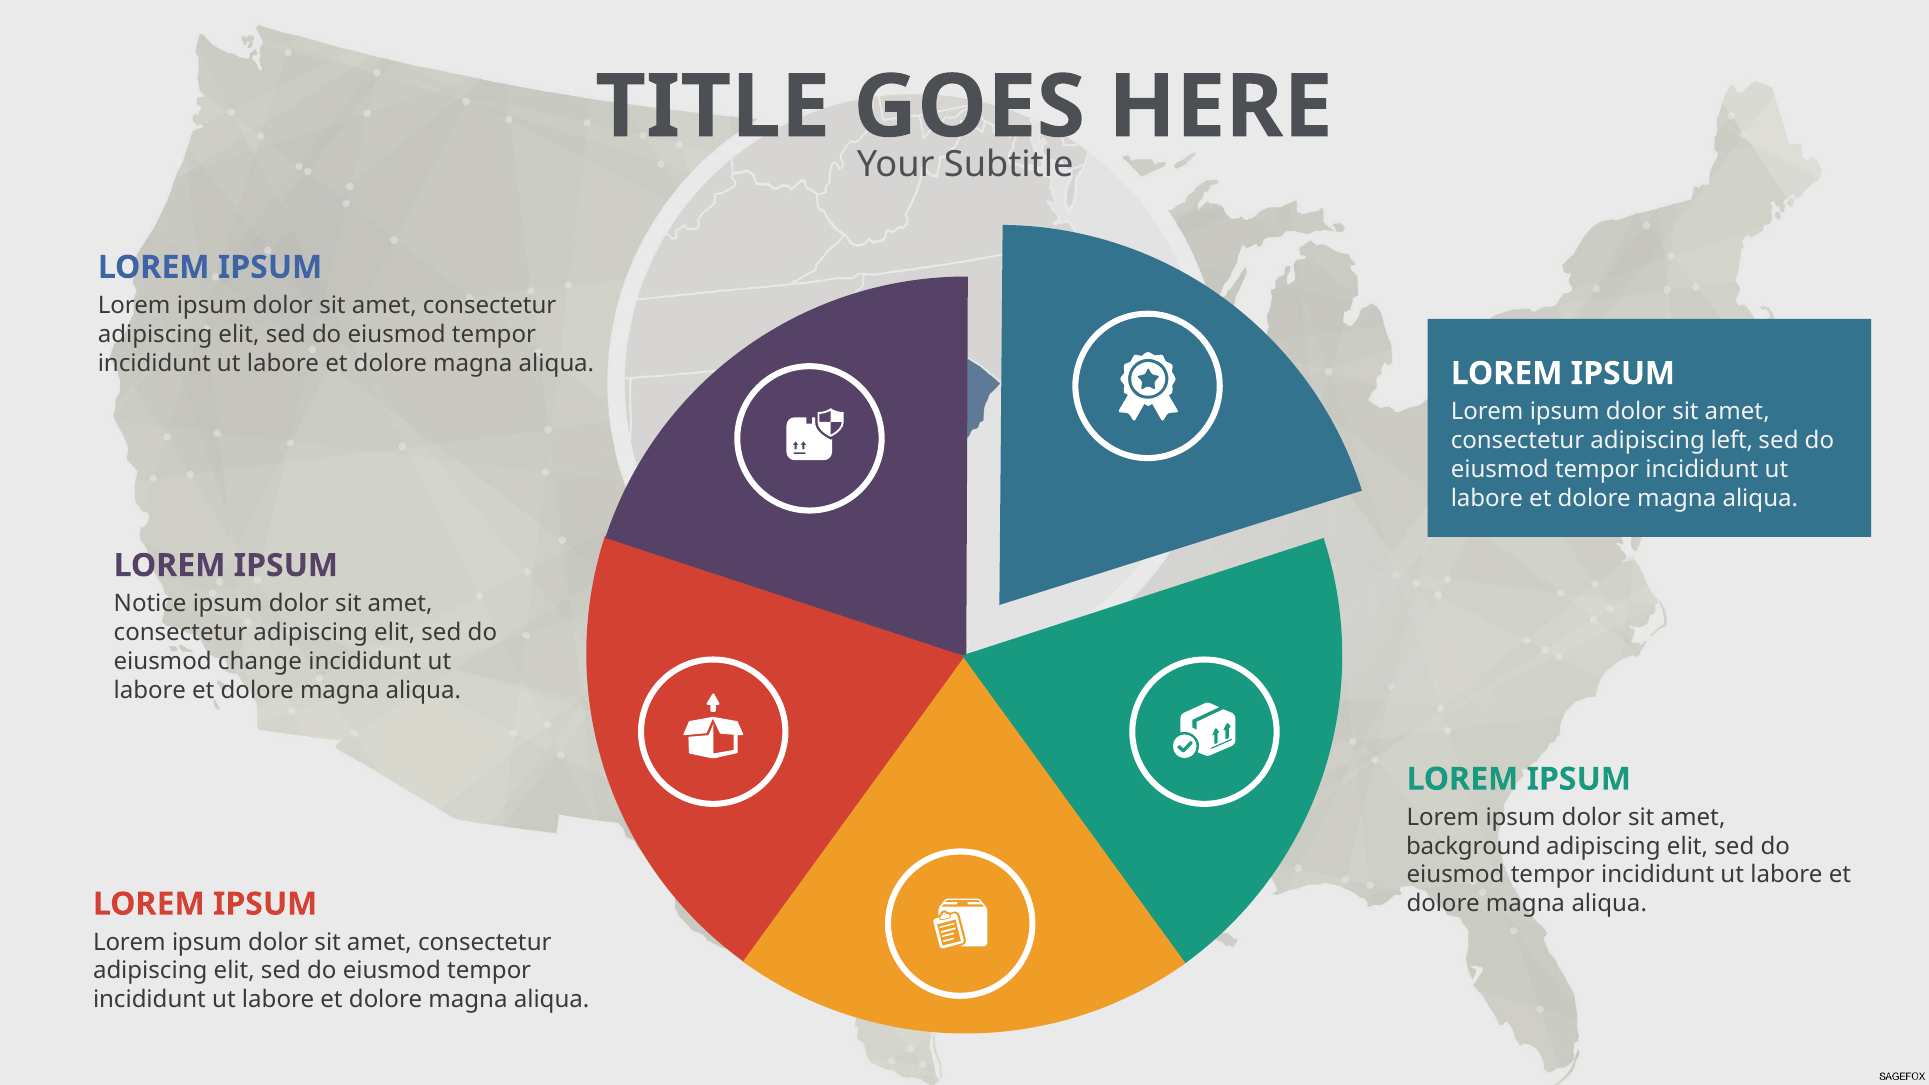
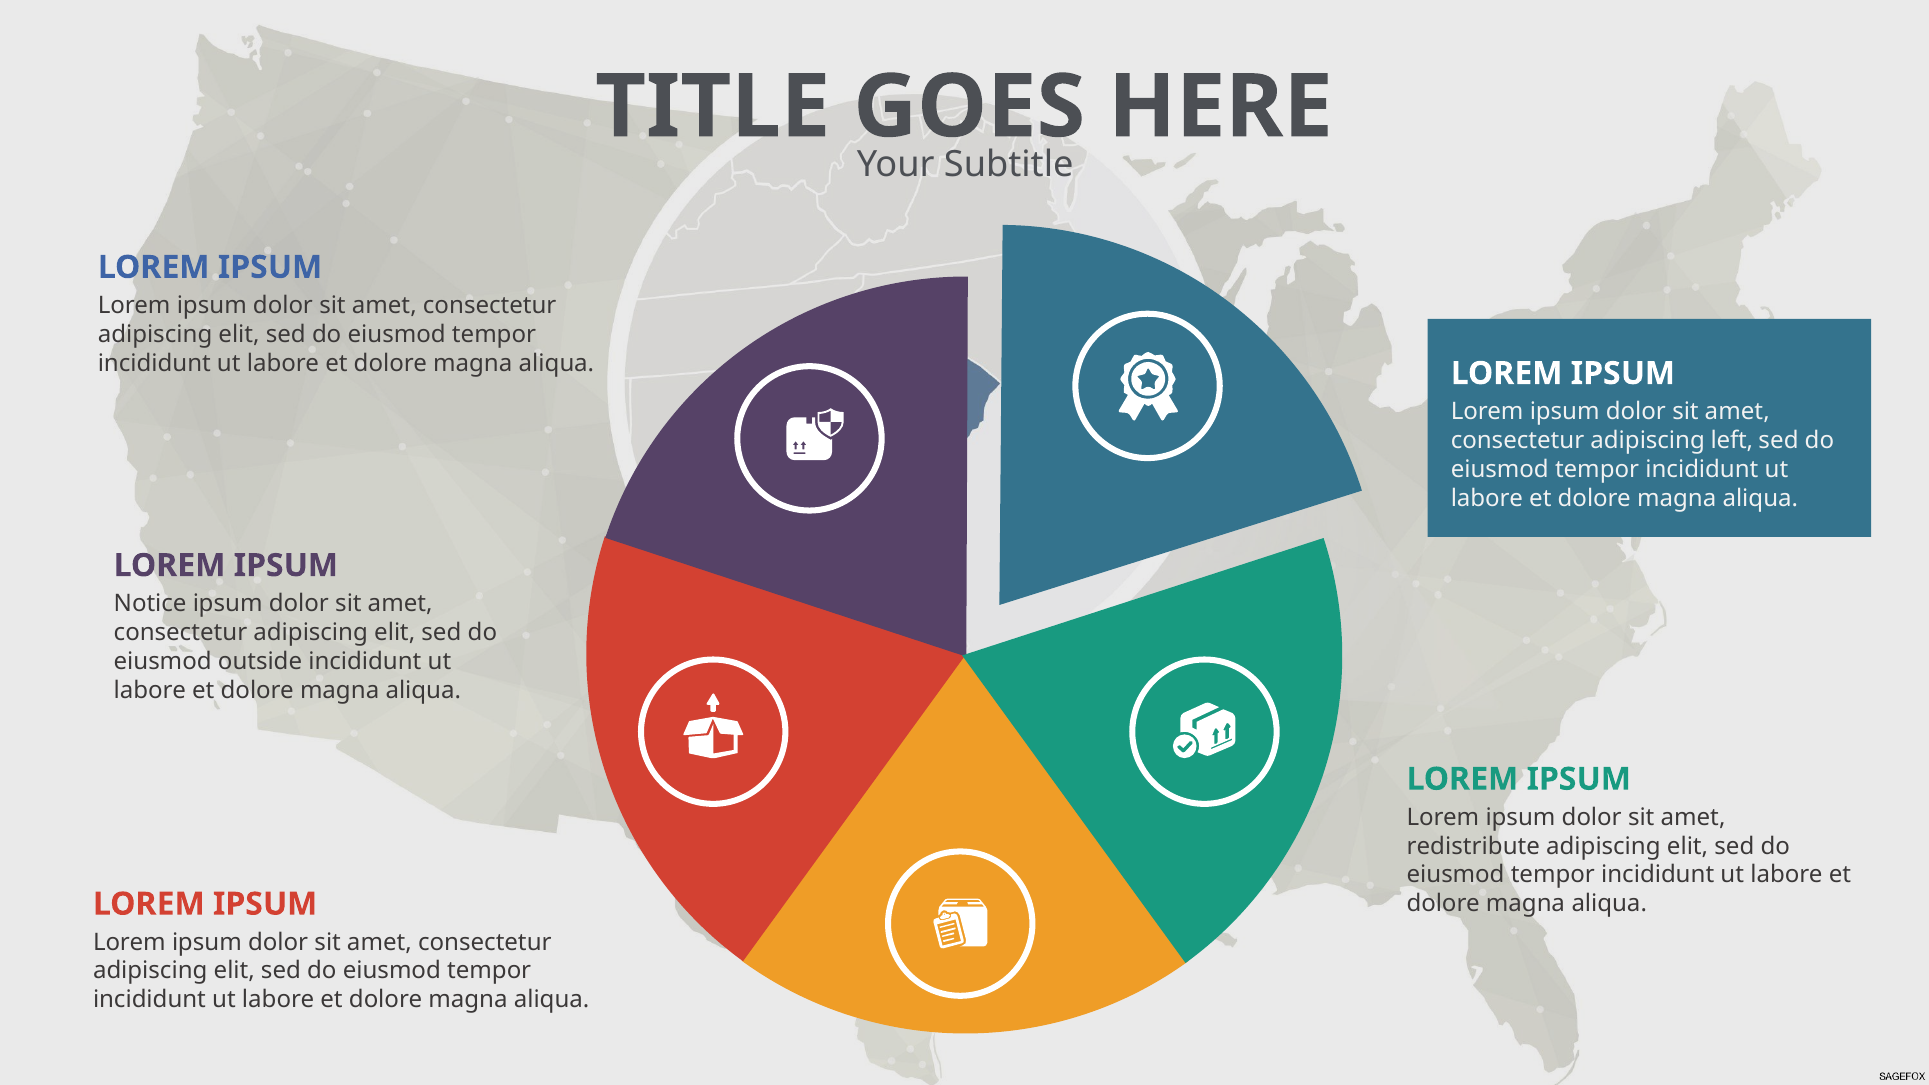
change: change -> outside (260, 661)
background: background -> redistribute (1473, 846)
